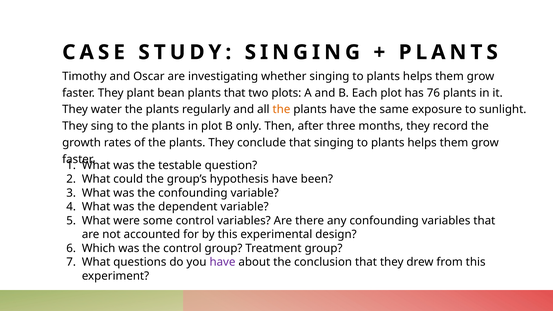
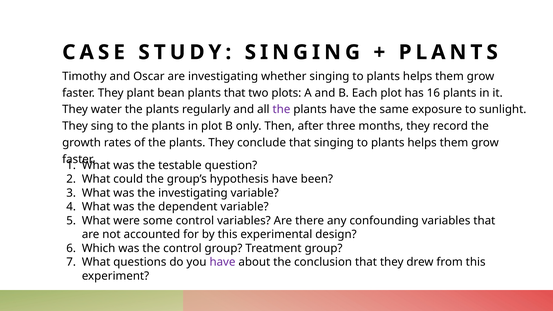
76: 76 -> 16 (433, 93)
the colour: orange -> purple (281, 110)
the confounding: confounding -> investigating (193, 193)
